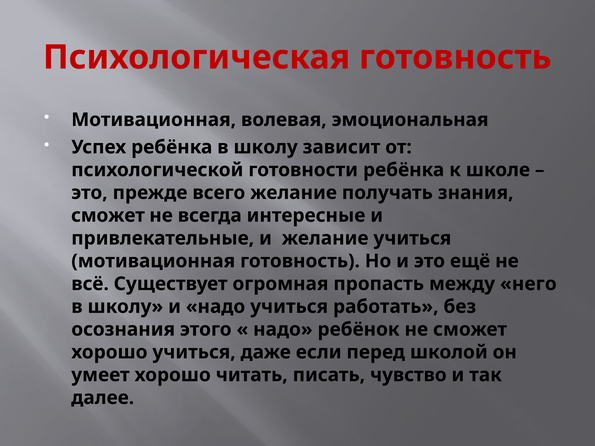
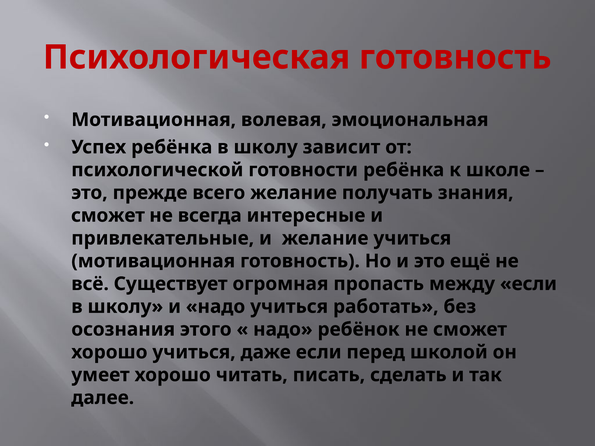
между него: него -> если (528, 284)
чувство: чувство -> сделать (408, 375)
